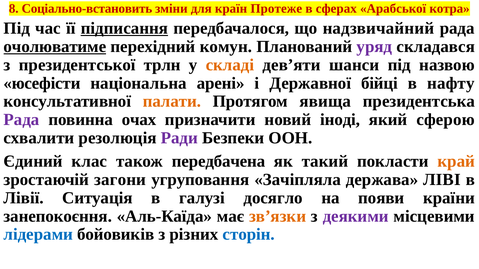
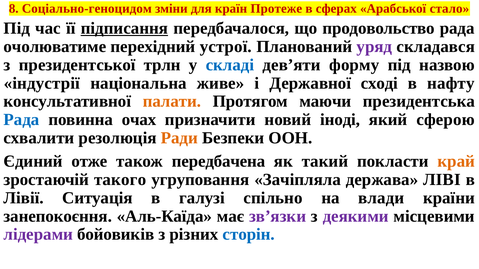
Соціально-встановить: Соціально-встановить -> Соціально-геноцидом (87, 9)
котра: котра -> стало (449, 9)
надзвичайний: надзвичайний -> продовольство (379, 28)
очолюватиме underline: present -> none (55, 47)
комун: комун -> устрої (226, 47)
складі colour: orange -> blue (230, 65)
шанси: шанси -> форму (354, 65)
юсефісти: юсефісти -> індустрії (42, 83)
арені: арені -> живе (221, 83)
бійці: бійці -> сході (379, 83)
явища: явища -> маючи (325, 102)
Рада colour: purple -> blue (22, 120)
Ради colour: purple -> orange (179, 138)
клас: клас -> отже (89, 161)
загони: загони -> такого (120, 180)
досягло: досягло -> спільно (273, 198)
появи: появи -> влади (381, 198)
зв’язки colour: orange -> purple (278, 216)
лідерами colour: blue -> purple (38, 235)
